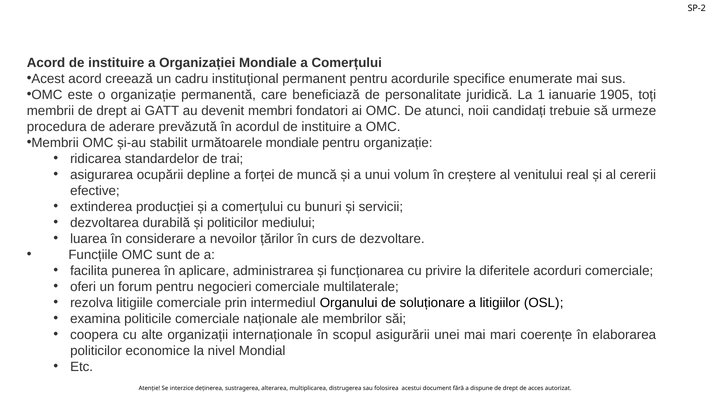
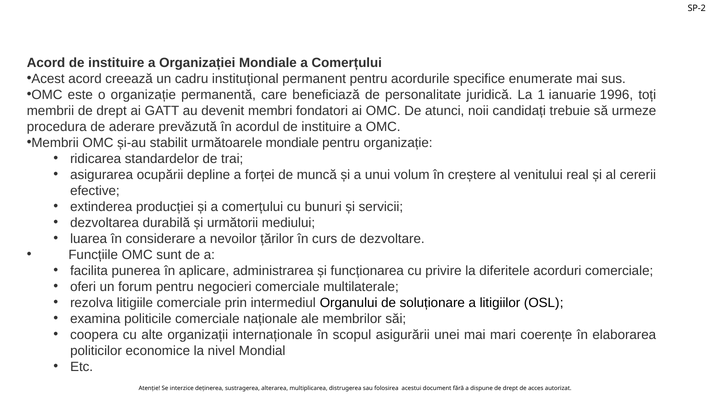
1905: 1905 -> 1996 (616, 95)
și politicilor: politicilor -> următorii (233, 223)
